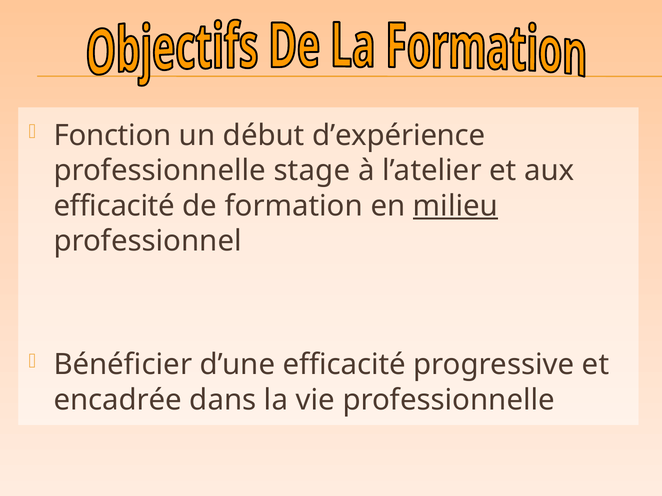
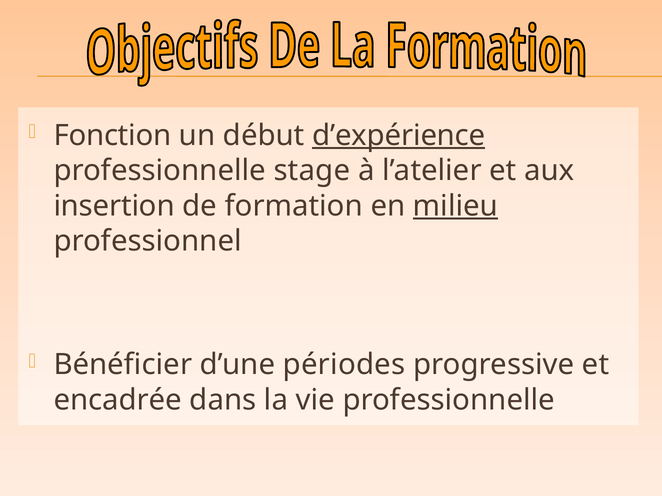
d’expérience underline: none -> present (399, 136)
efficacité: efficacité -> insertion (114, 206)
d’une efficacité: efficacité -> périodes (344, 365)
